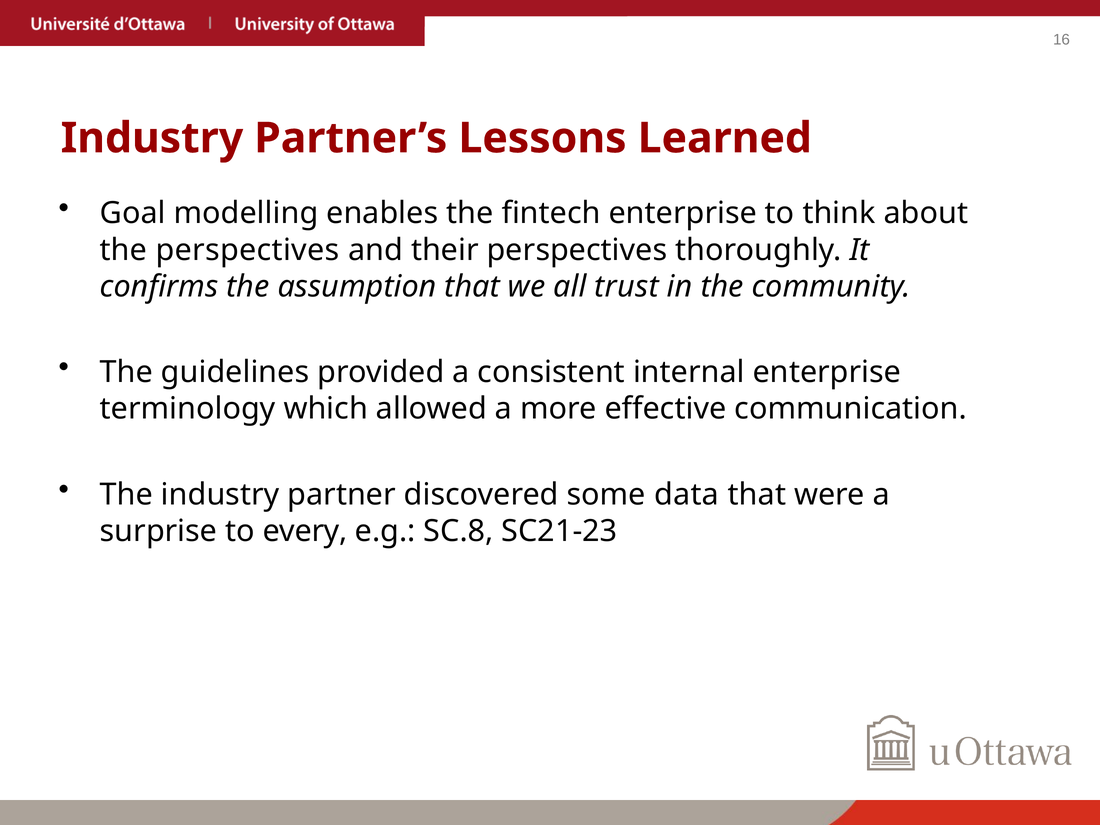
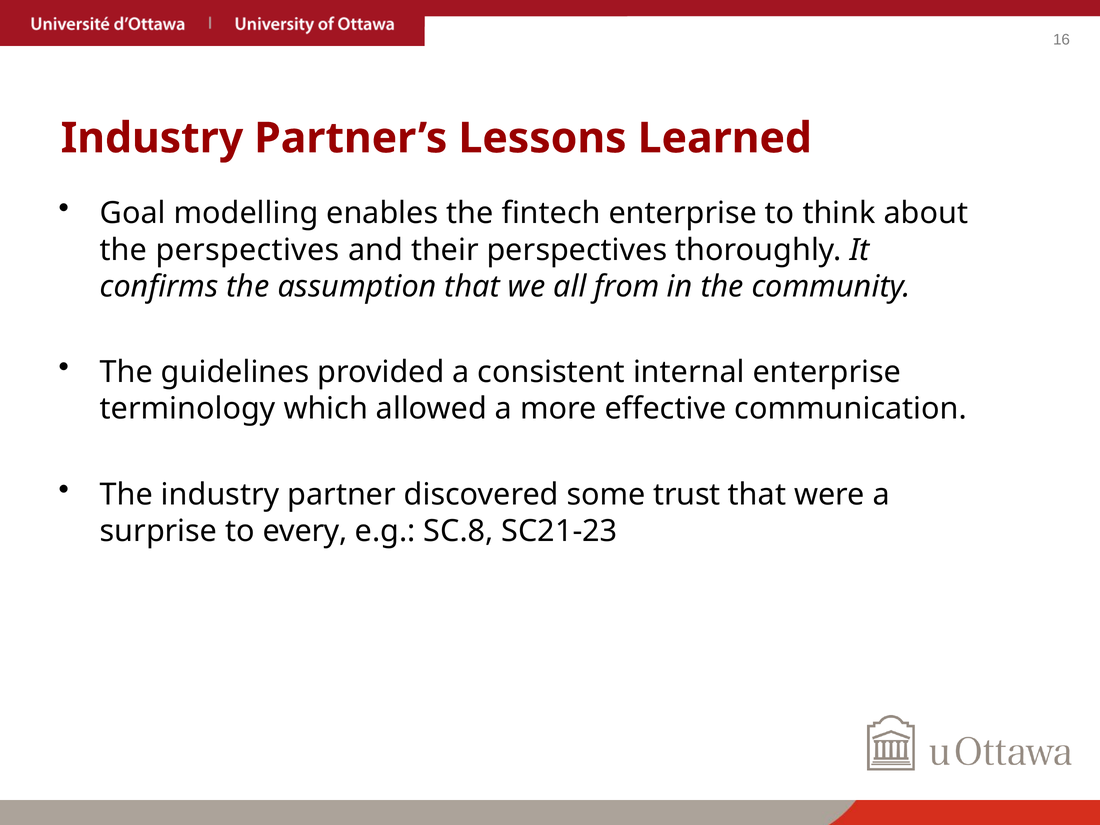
trust: trust -> from (627, 287)
data: data -> trust (687, 494)
